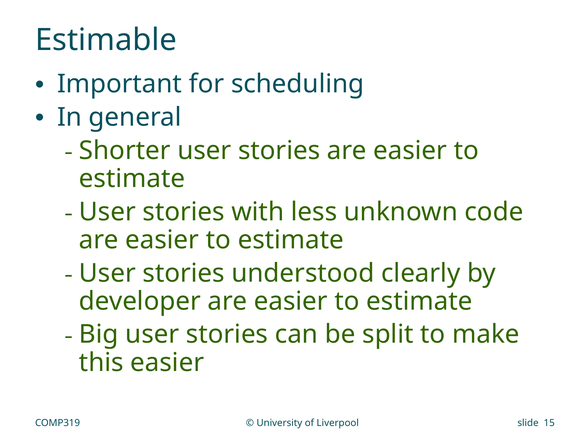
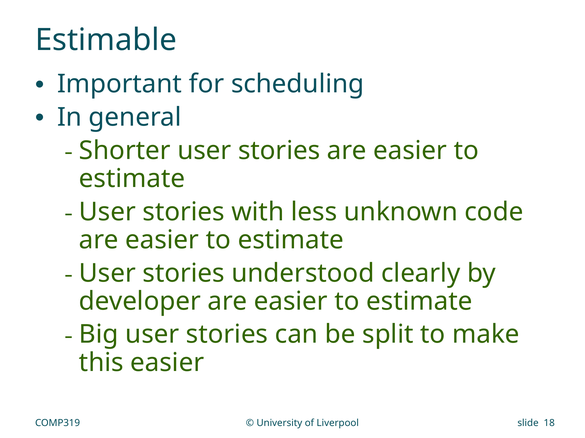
15: 15 -> 18 (549, 424)
